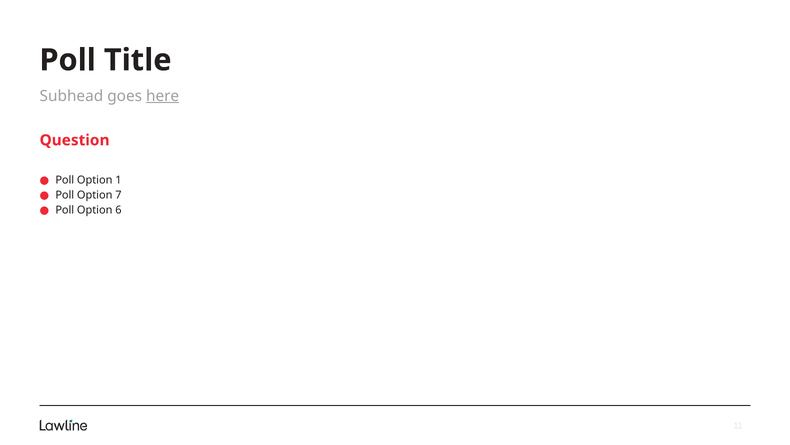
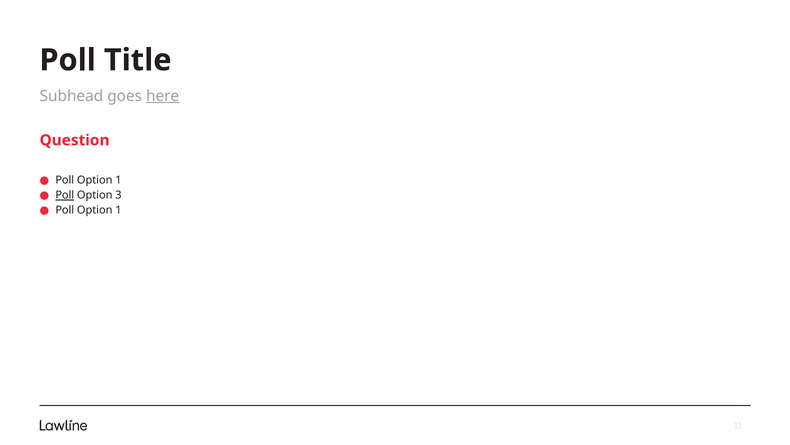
Poll underline: none -> present (65, 195)
7: 7 -> 3 (118, 195)
6: 6 -> 1 (118, 210)
